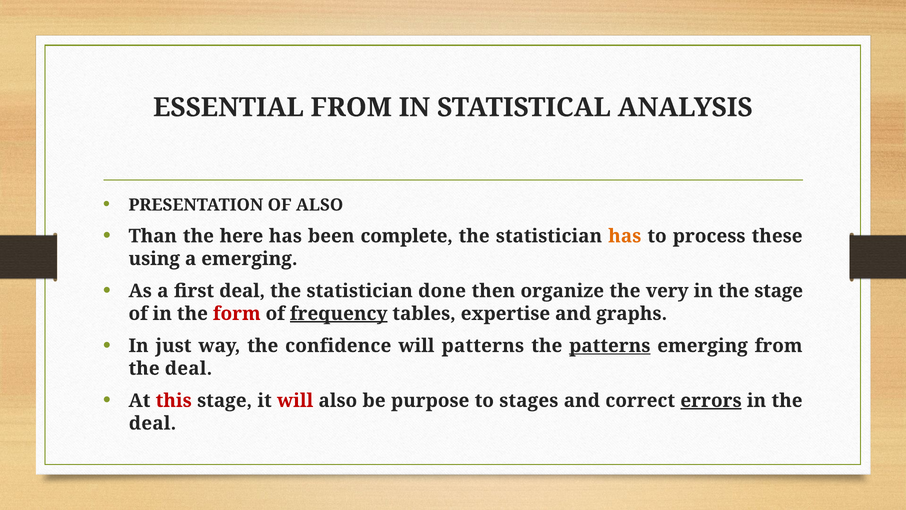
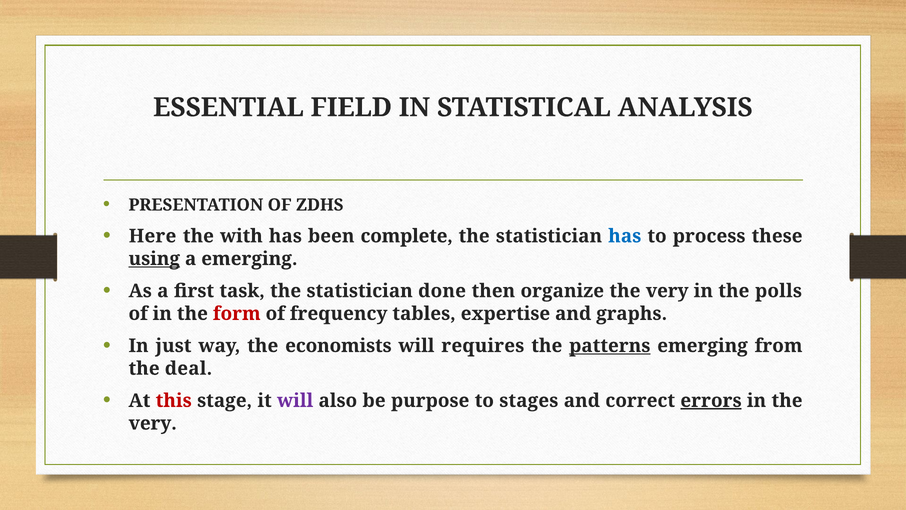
ESSENTIAL FROM: FROM -> FIELD (351, 107)
OF ALSO: ALSO -> ZDHS (320, 205)
Than: Than -> Here (153, 236)
here: here -> with (241, 236)
has colour: orange -> blue (625, 236)
using underline: none -> present (154, 259)
first deal: deal -> task (242, 291)
the stage: stage -> polls (778, 291)
frequency underline: present -> none (339, 313)
confidence: confidence -> economists (338, 346)
will patterns: patterns -> requires (483, 346)
will colour: red -> purple (295, 400)
deal: deal -> very (153, 423)
